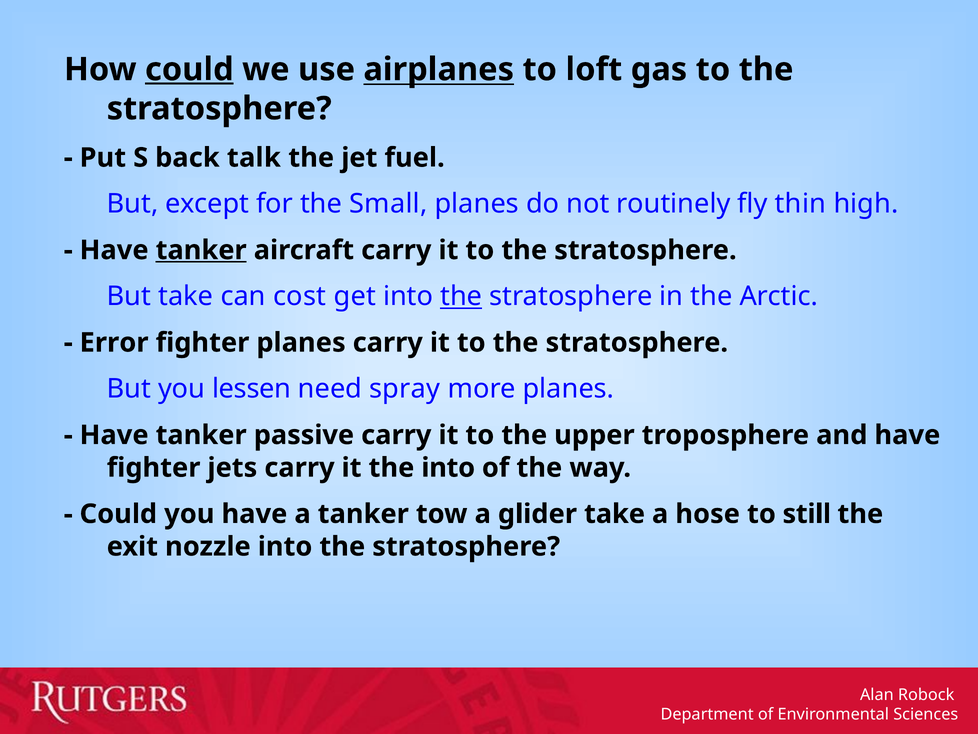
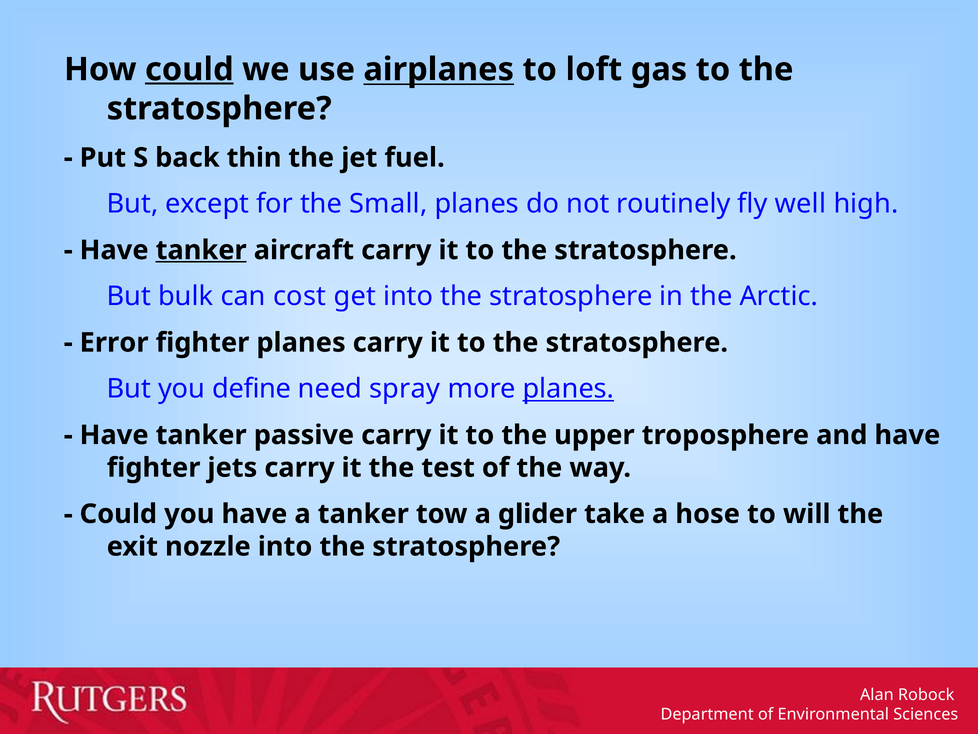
talk: talk -> thin (254, 158)
thin: thin -> well (801, 204)
But take: take -> bulk (186, 296)
the underline: present -> none (461, 296)
lessen: lessen -> define (252, 389)
planes underline: none -> present (568, 389)
the into: into -> test (448, 467)
still: still -> will (807, 514)
